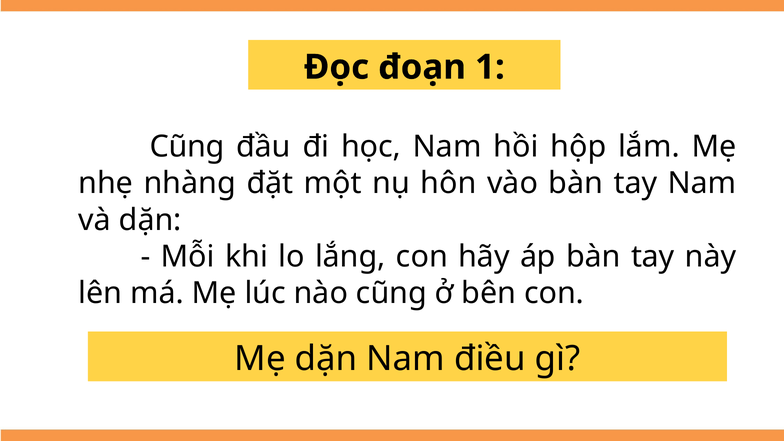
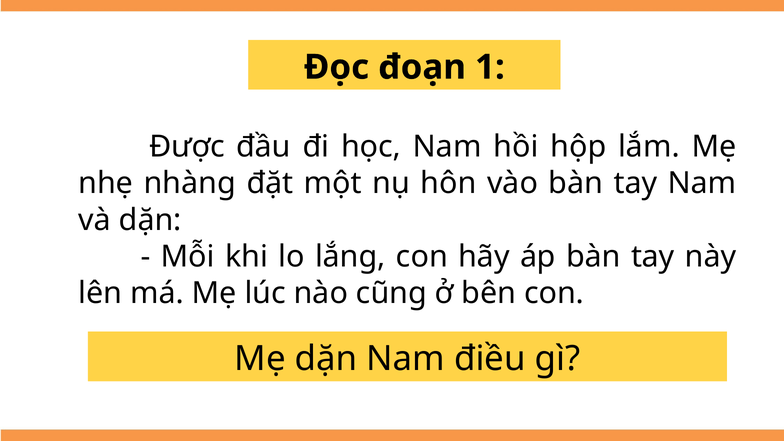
Cũng: Cũng -> Được (187, 147)
